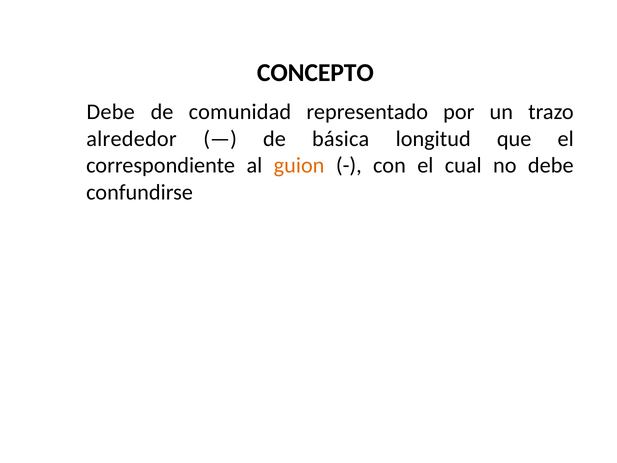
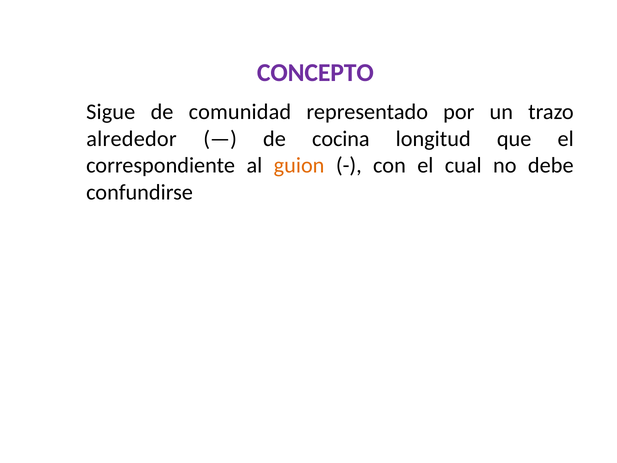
CONCEPTO colour: black -> purple (315, 73)
Debe: Debe -> Sigue (111, 112)
básica: básica -> cocina (341, 139)
